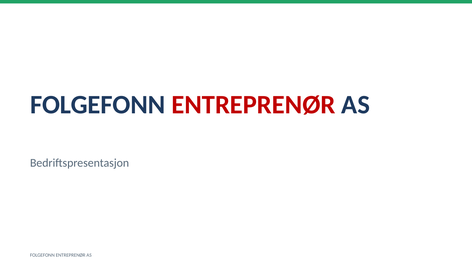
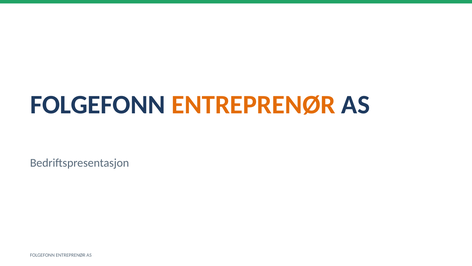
ENTREPRENØR colour: red -> orange (253, 105)
